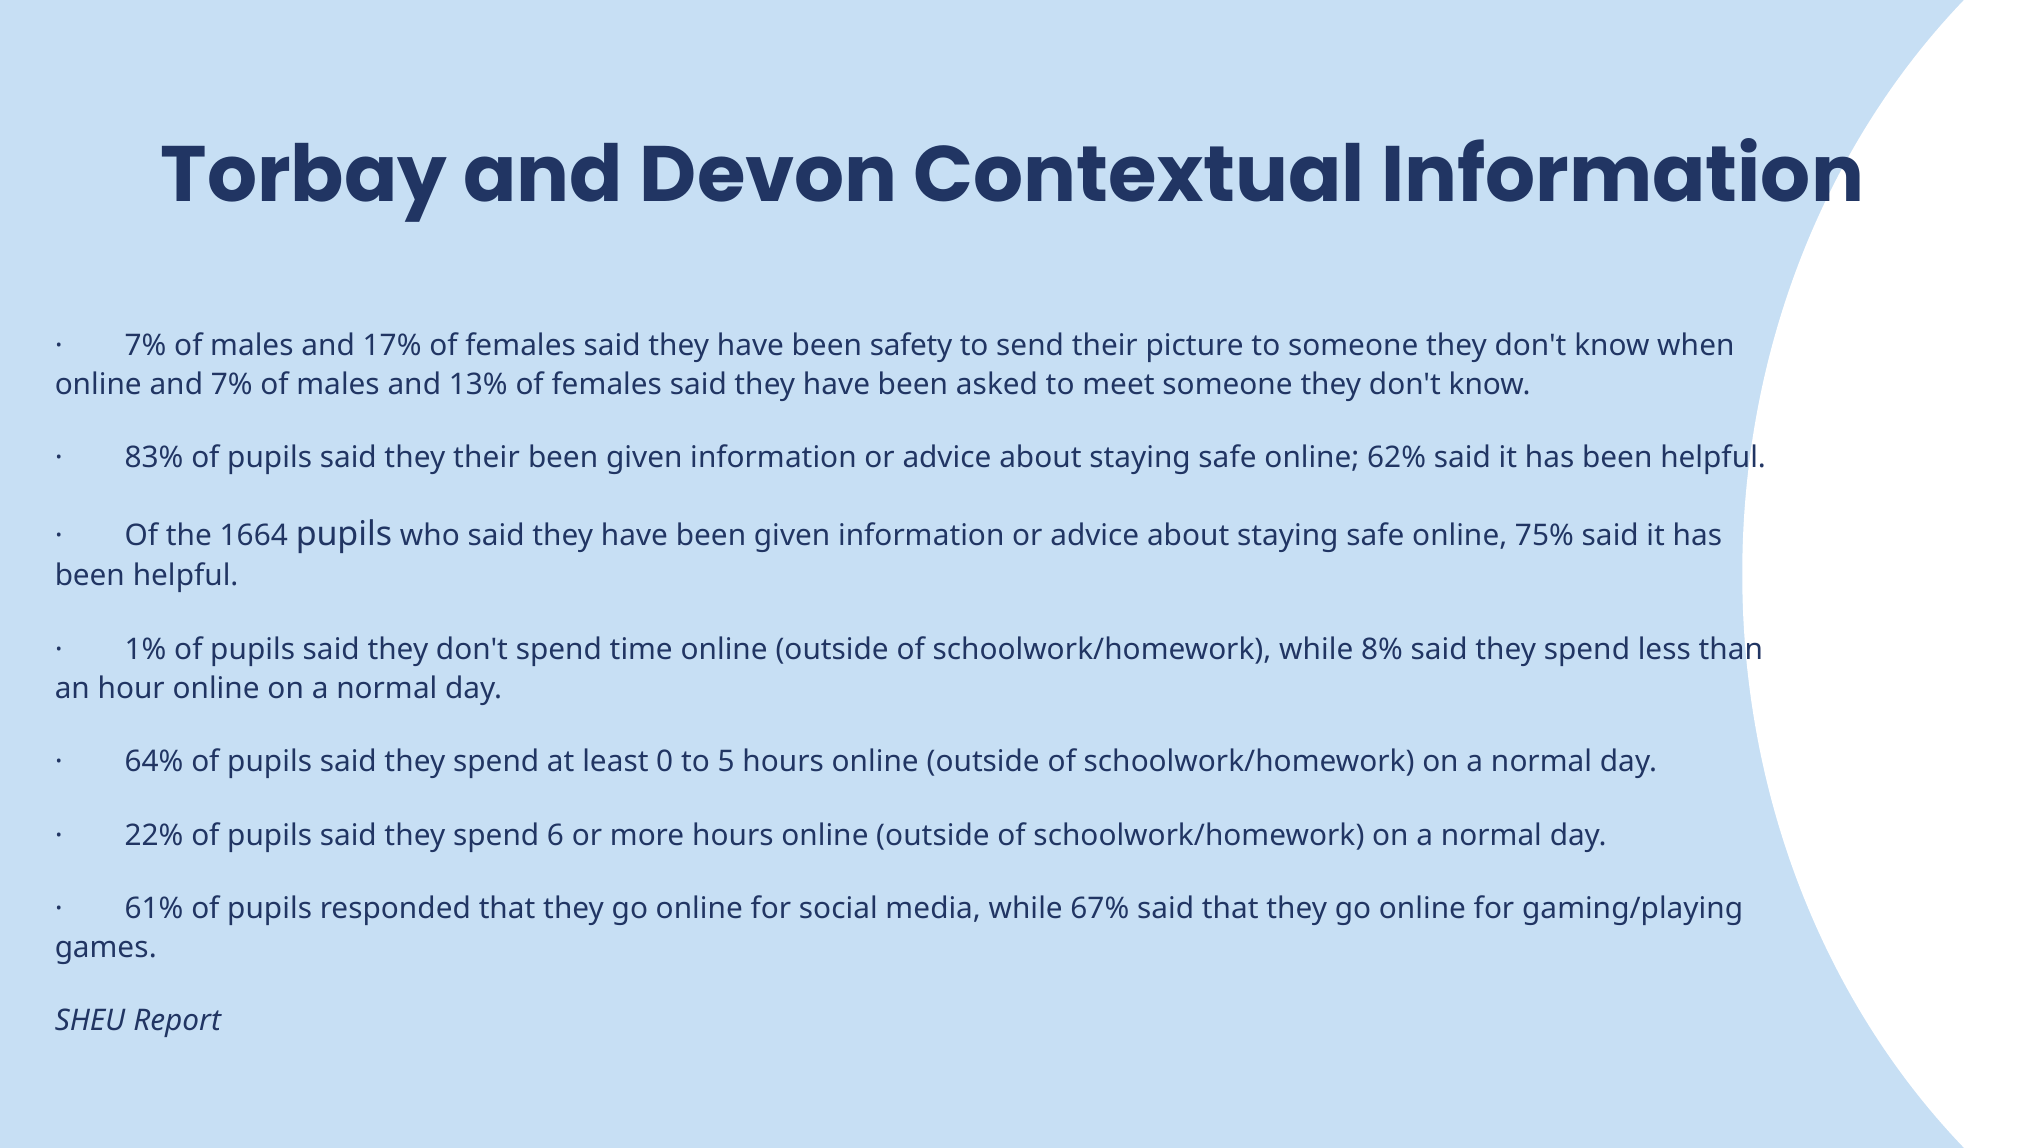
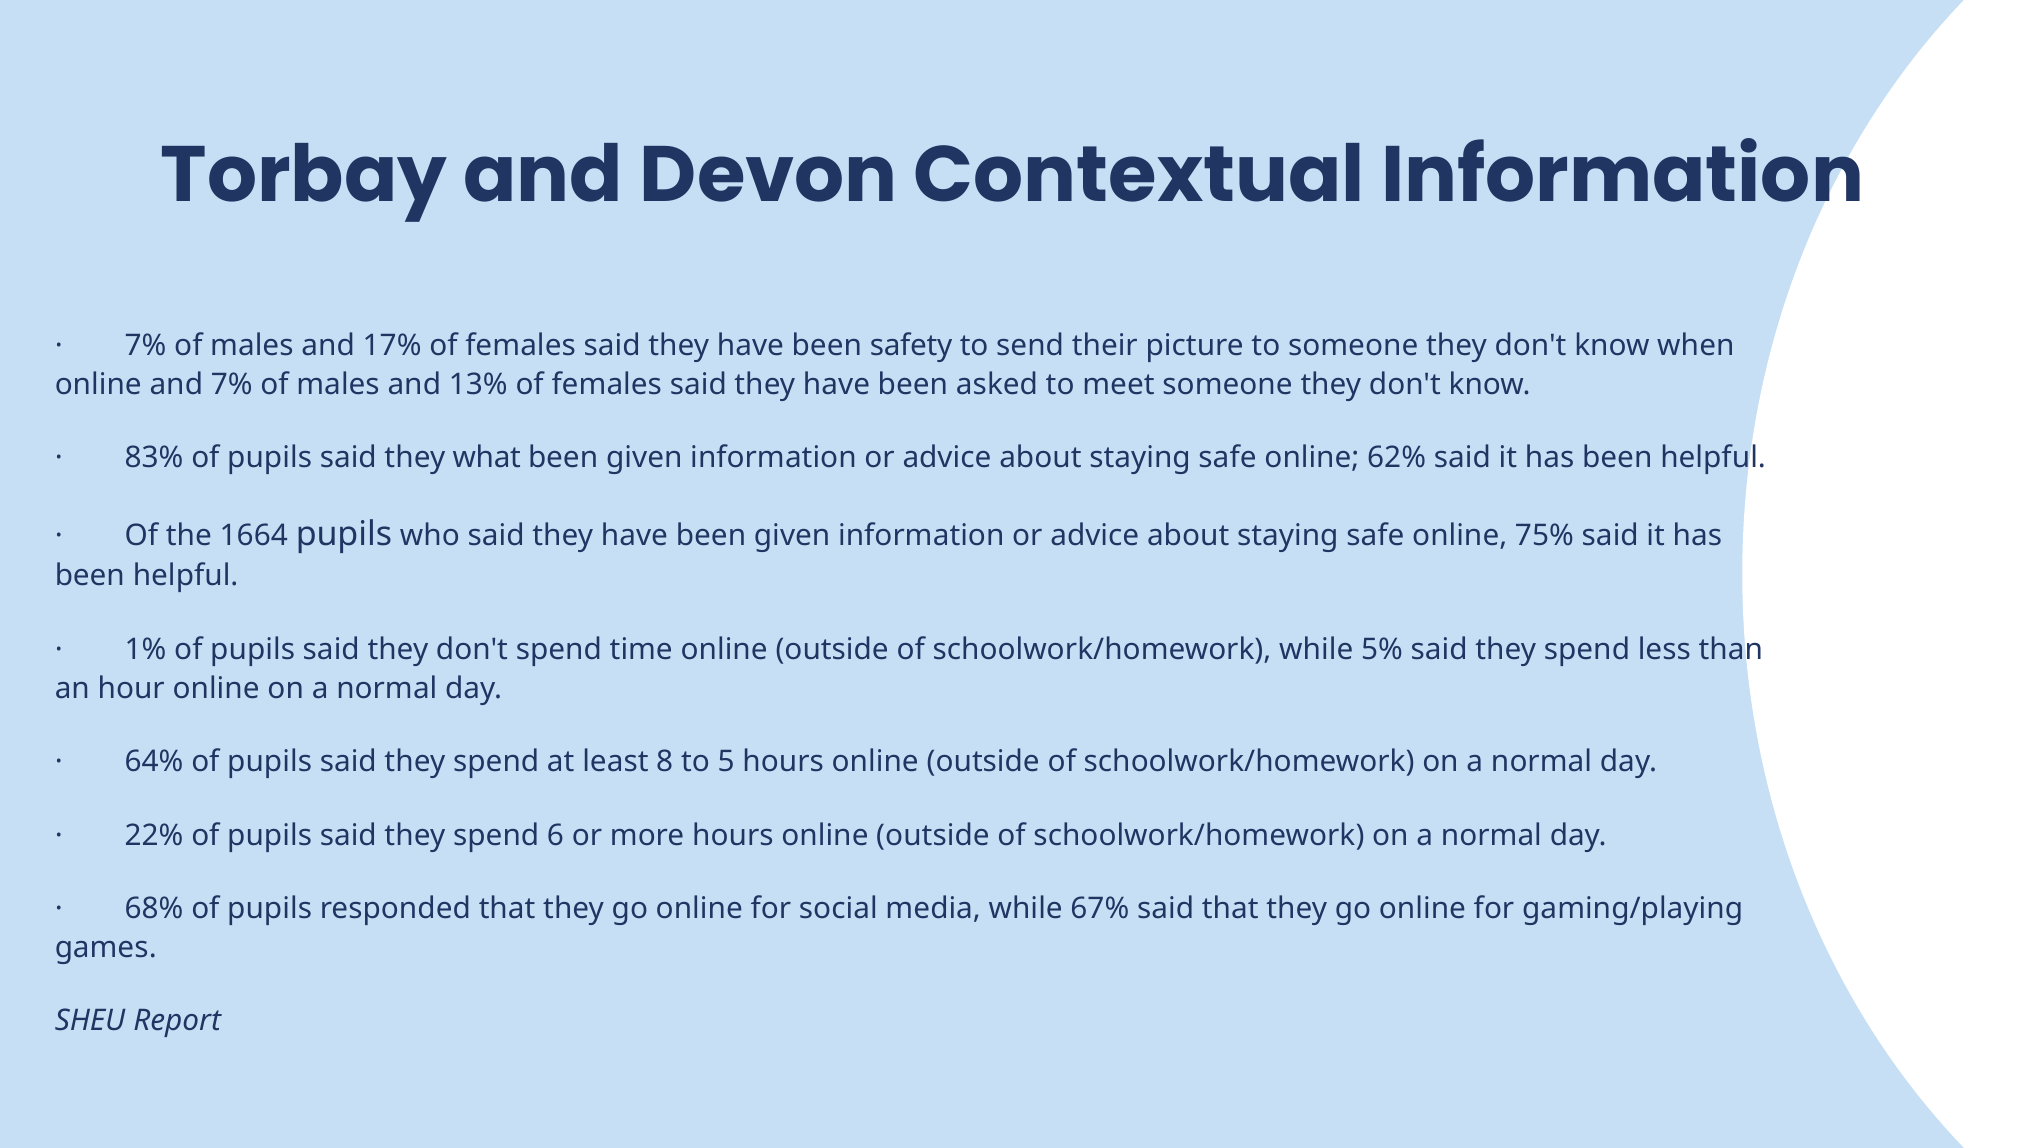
they their: their -> what (487, 458)
8%: 8% -> 5% (1382, 649)
0: 0 -> 8 (665, 762)
61%: 61% -> 68% (154, 909)
